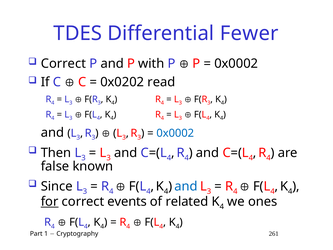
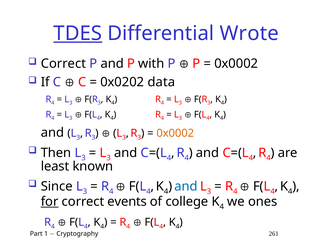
TDES underline: none -> present (78, 33)
Fewer: Fewer -> Wrote (249, 33)
read: read -> data (161, 82)
0x0002 colour: blue -> orange (175, 133)
false: false -> least (55, 166)
related: related -> college (187, 201)
